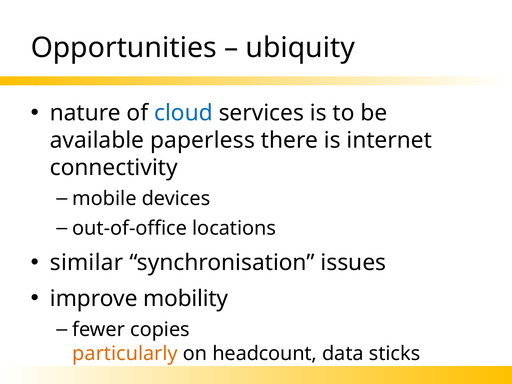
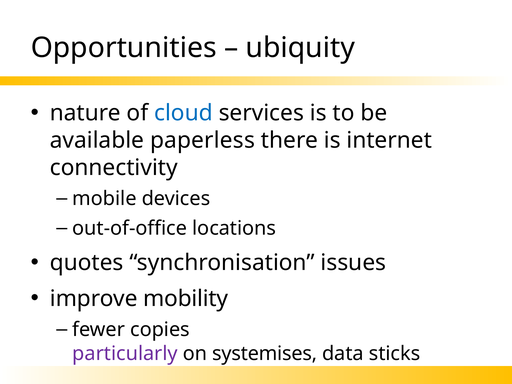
similar: similar -> quotes (87, 263)
particularly colour: orange -> purple (125, 354)
headcount: headcount -> systemises (265, 354)
